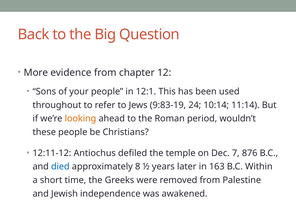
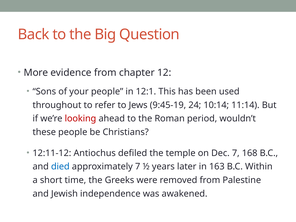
9:83-19: 9:83-19 -> 9:45-19 (168, 105)
looking colour: orange -> red (80, 119)
876: 876 -> 168 (250, 153)
approximately 8: 8 -> 7 (138, 167)
